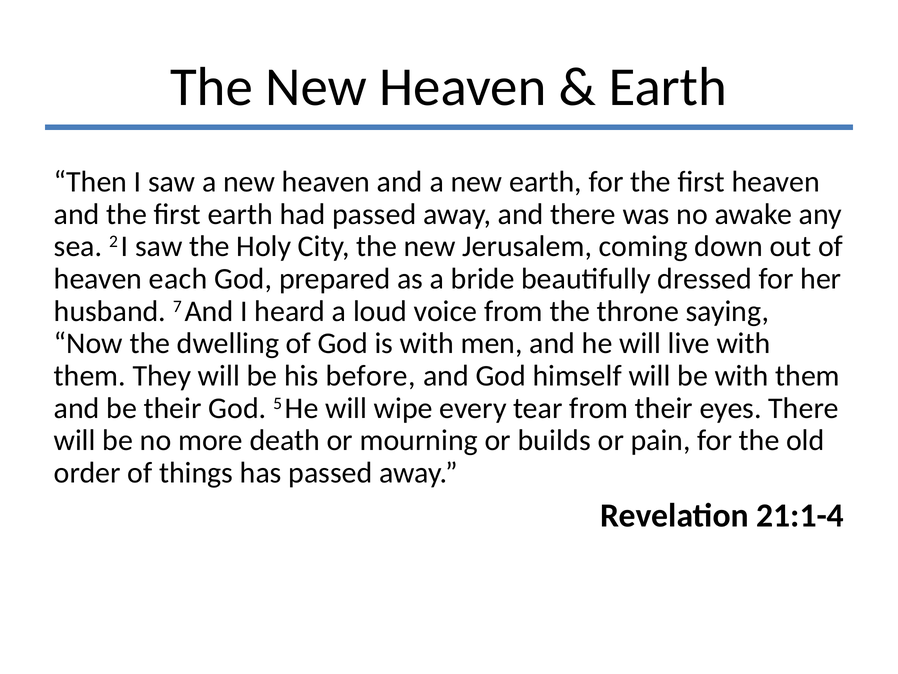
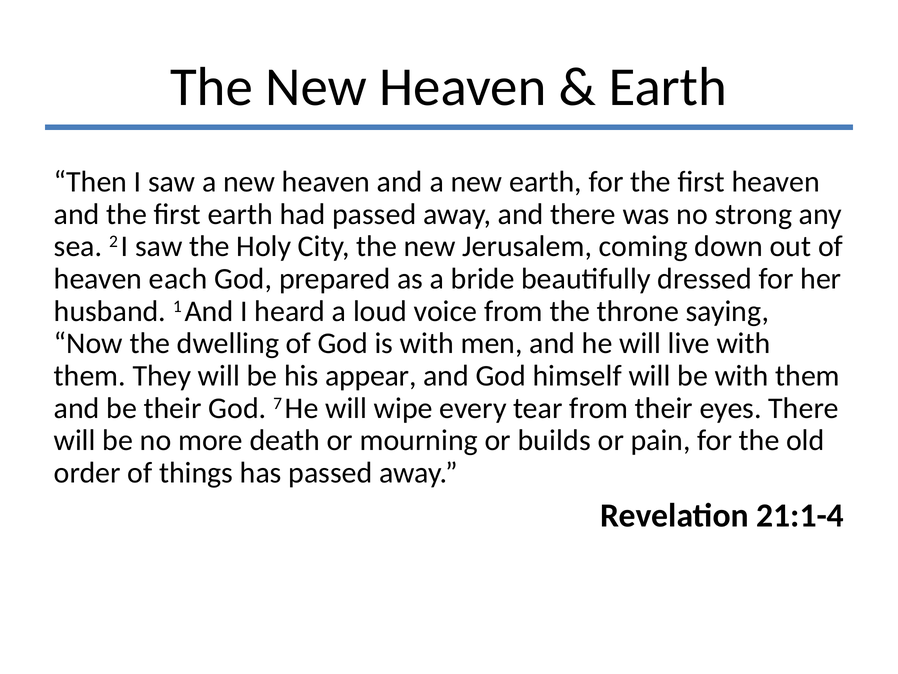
awake: awake -> strong (753, 214)
7: 7 -> 1 (177, 306)
before: before -> appear (371, 376)
5: 5 -> 7 (278, 403)
